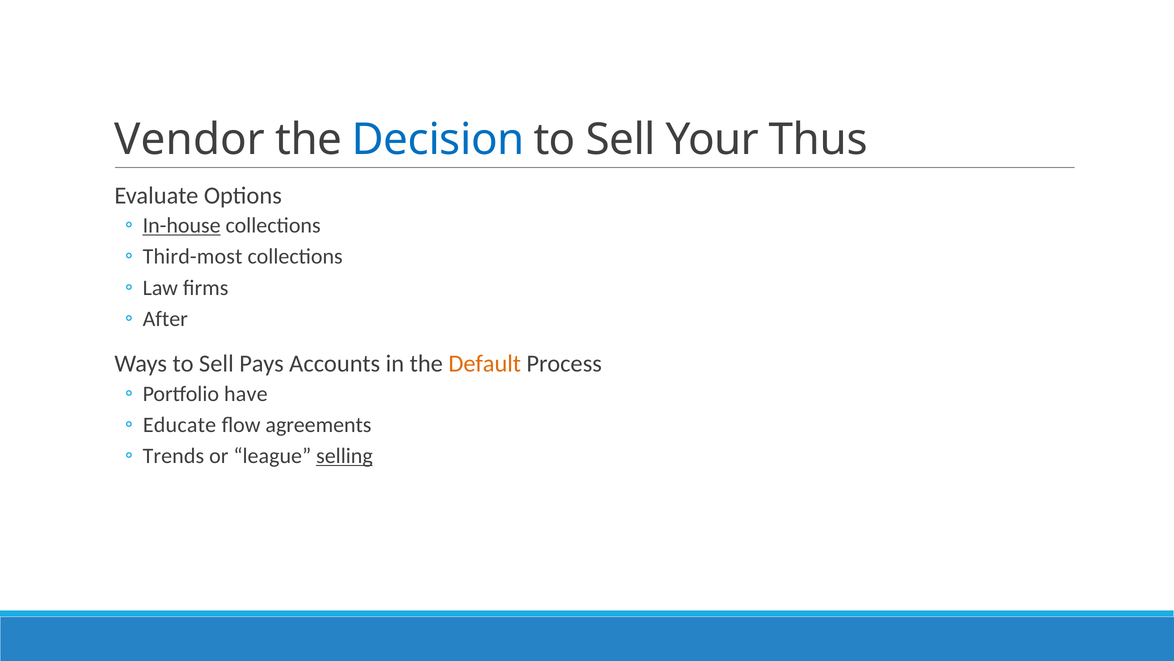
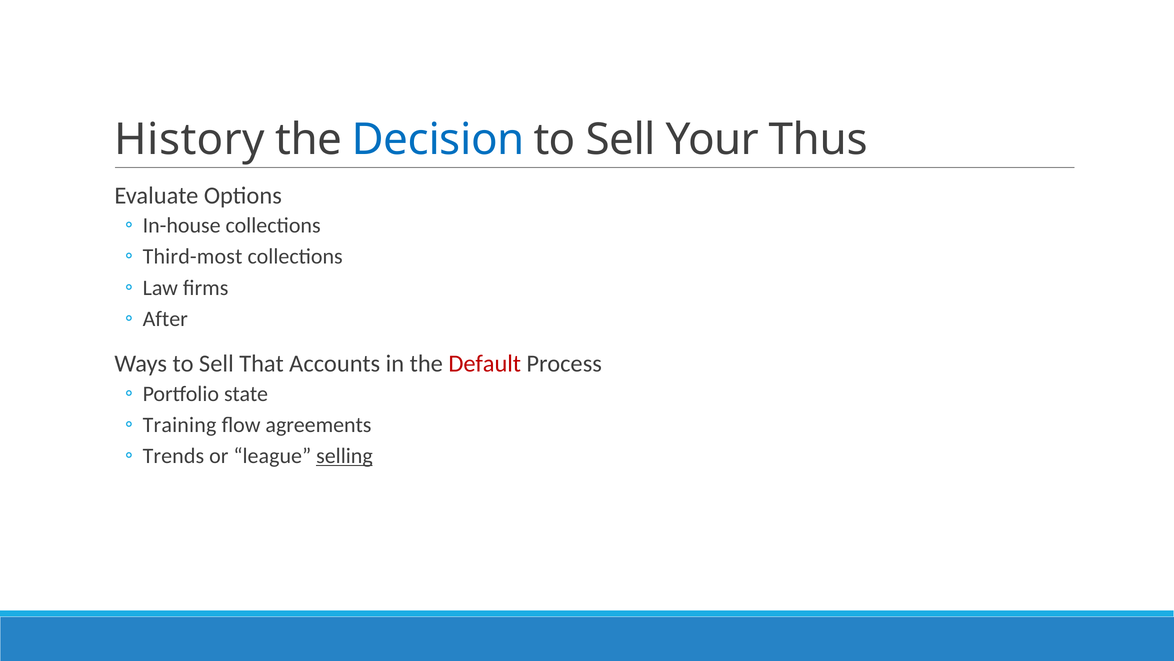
Vendor: Vendor -> History (190, 139)
In-house underline: present -> none (182, 225)
Pays: Pays -> That (262, 363)
Default colour: orange -> red (485, 363)
have: have -> state (246, 393)
Educate: Educate -> Training (180, 424)
